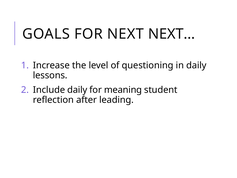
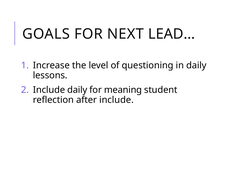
NEXT…: NEXT… -> LEAD… (172, 34)
after leading: leading -> include (116, 100)
